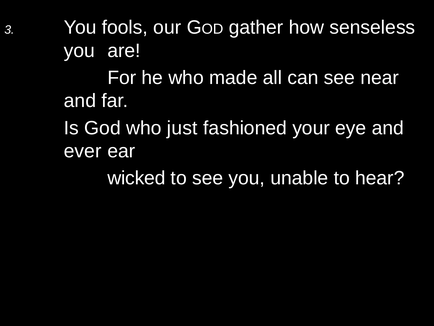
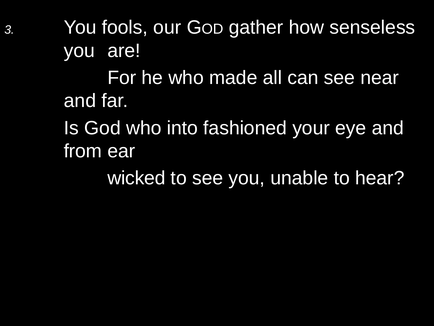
just: just -> into (182, 128)
ever: ever -> from (83, 151)
